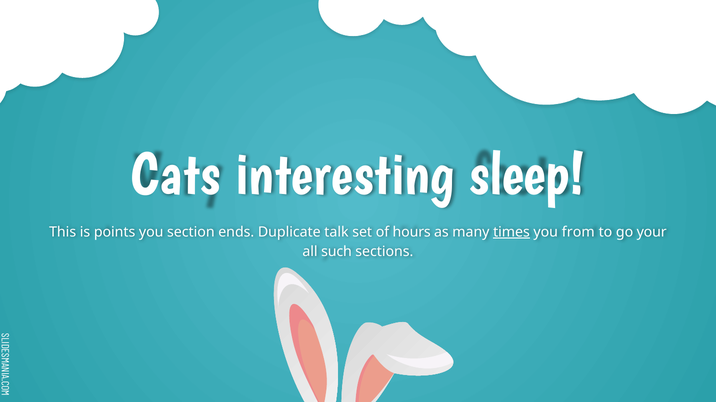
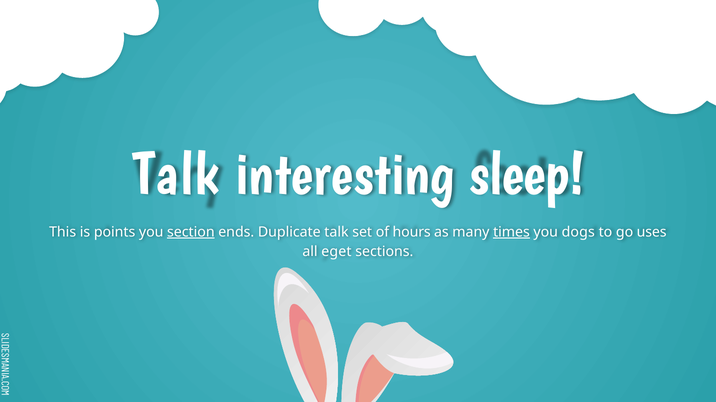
Cats: Cats -> Talk (175, 174)
section underline: none -> present (191, 232)
from: from -> dogs (578, 232)
your: your -> uses (652, 232)
such: such -> eget (336, 252)
